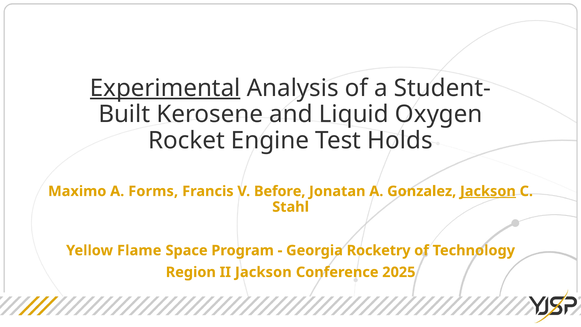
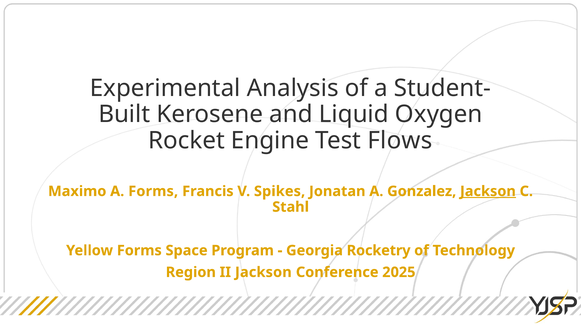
Experimental underline: present -> none (165, 88)
Holds: Holds -> Flows (400, 140)
Before: Before -> Spikes (280, 191)
Yellow Flame: Flame -> Forms (139, 250)
